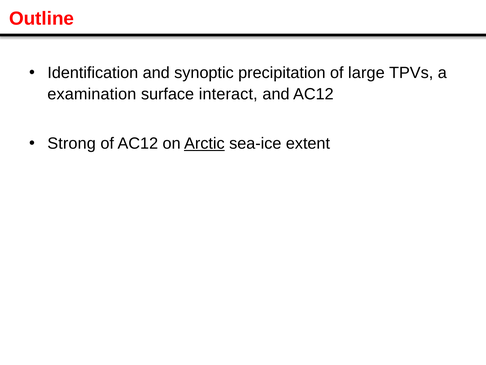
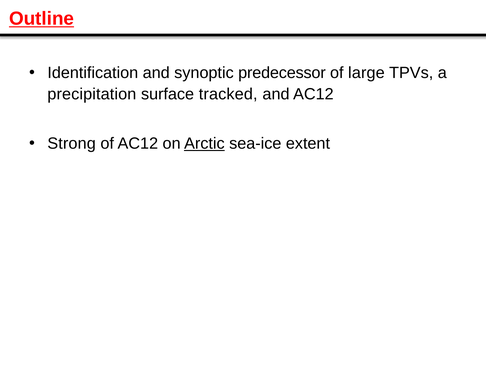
Outline underline: none -> present (42, 19)
precipitation: precipitation -> predecessor (282, 73)
examination: examination -> precipitation (92, 94)
interact: interact -> tracked (228, 94)
